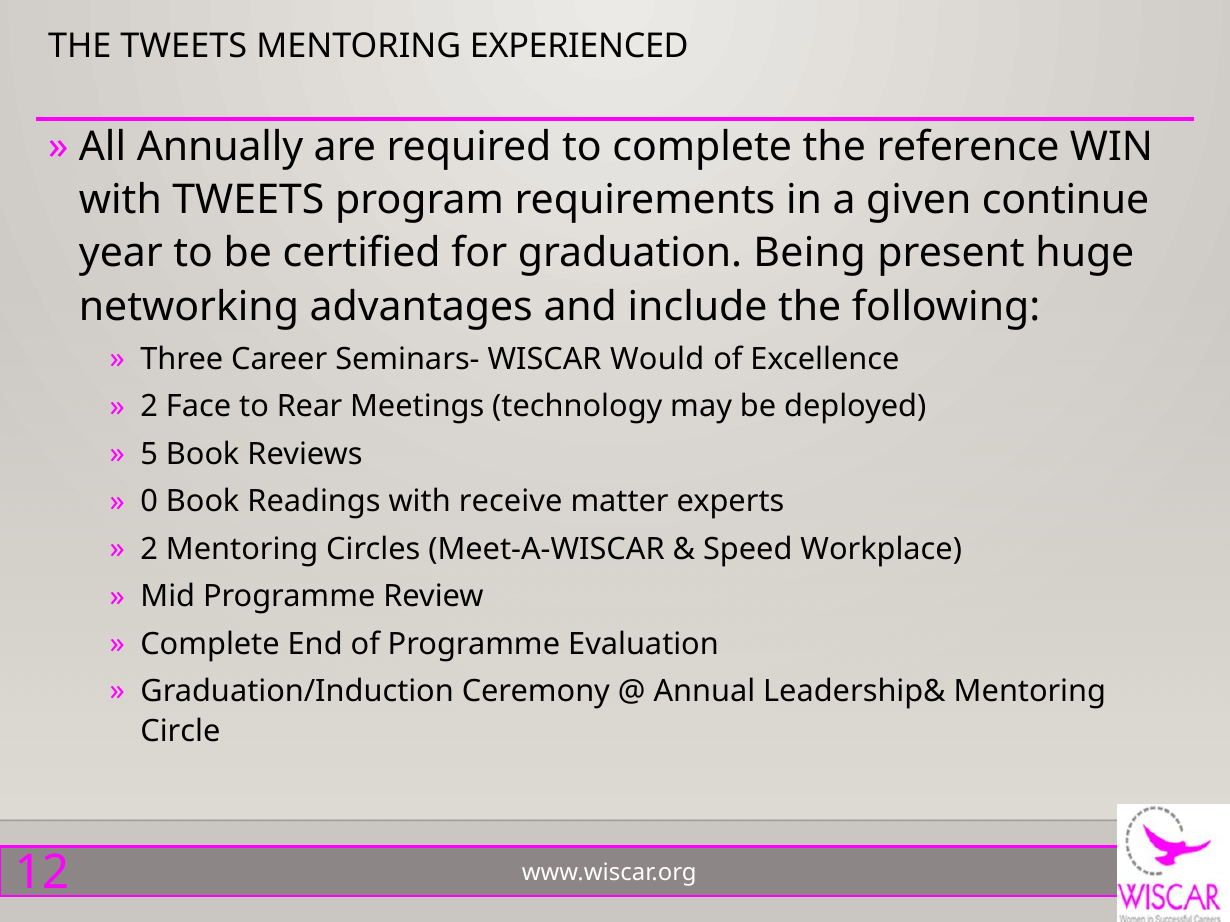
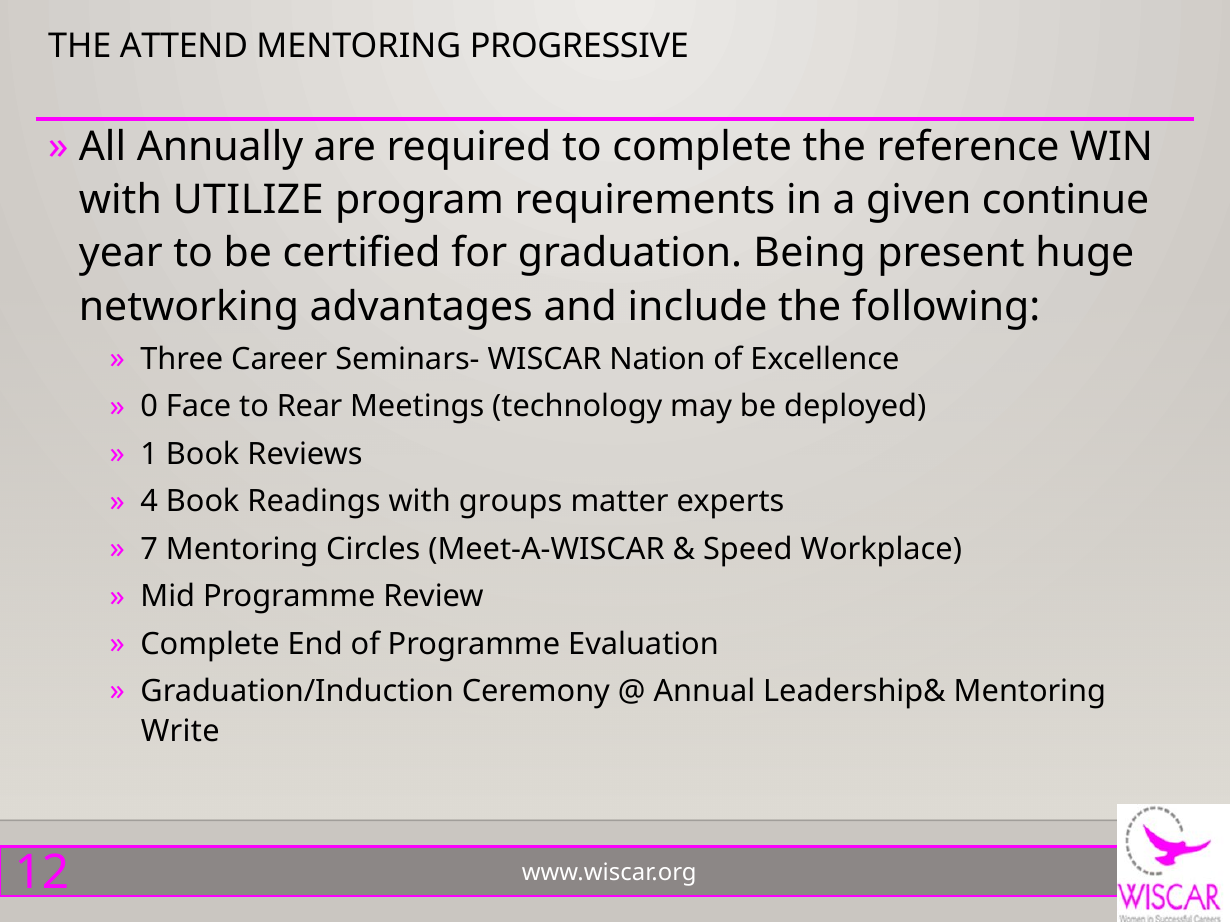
THE TWEETS: TWEETS -> ATTEND (184, 46)
EXPERIENCED: EXPERIENCED -> PROGRESSIVE (579, 46)
with TWEETS: TWEETS -> UTILIZE (248, 200)
Would: Would -> Nation (657, 360)
2: 2 -> 0 (149, 407)
5: 5 -> 1 (149, 454)
0: 0 -> 4 (149, 502)
receive: receive -> groups (511, 502)
2: 2 -> 7 (149, 549)
Circle: Circle -> Write (180, 732)
